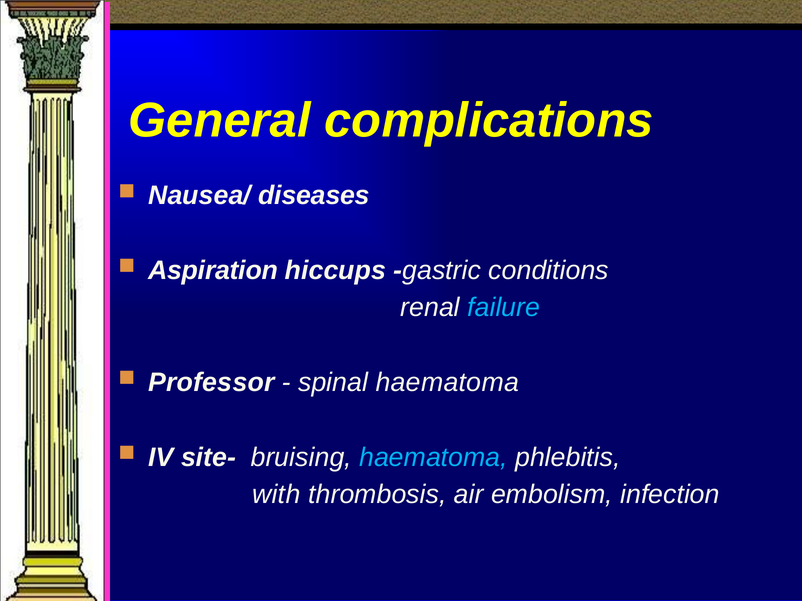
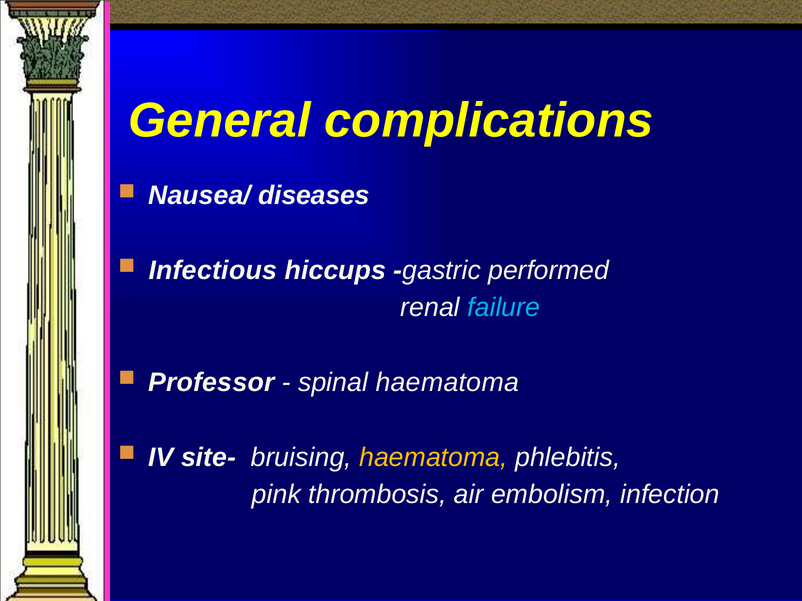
Aspiration: Aspiration -> Infectious (213, 271)
conditions: conditions -> performed (549, 271)
haematoma colour: light blue -> yellow (433, 458)
with: with -> pink (276, 495)
